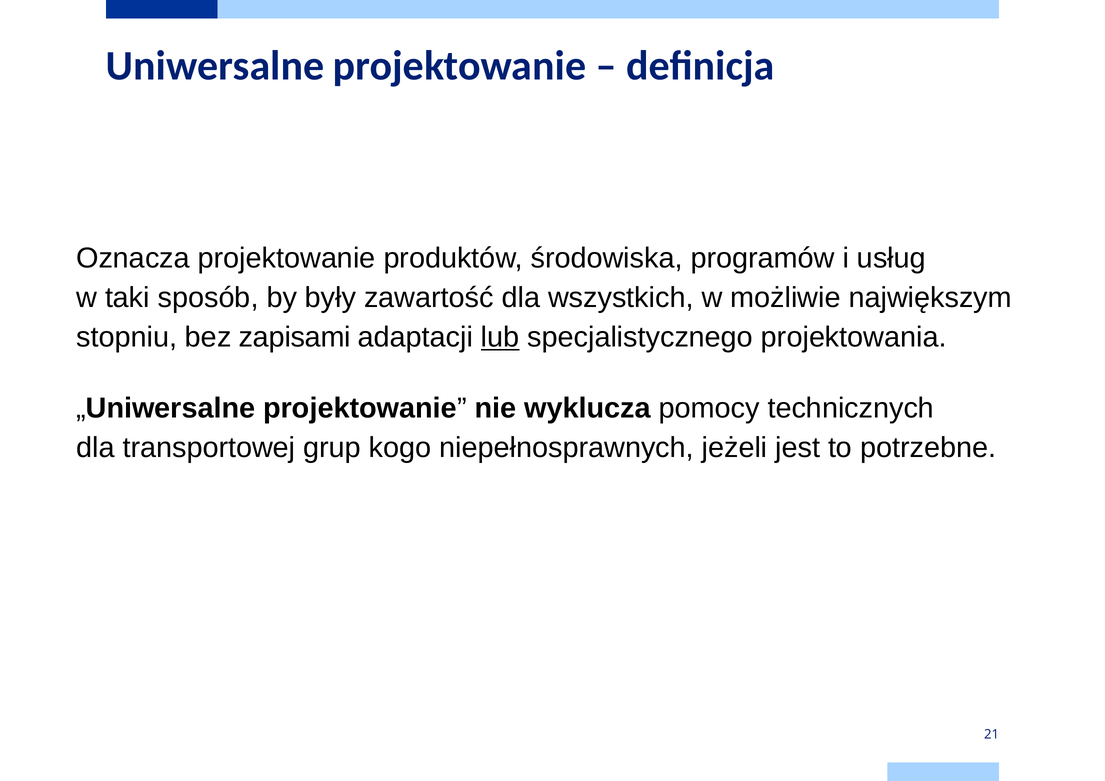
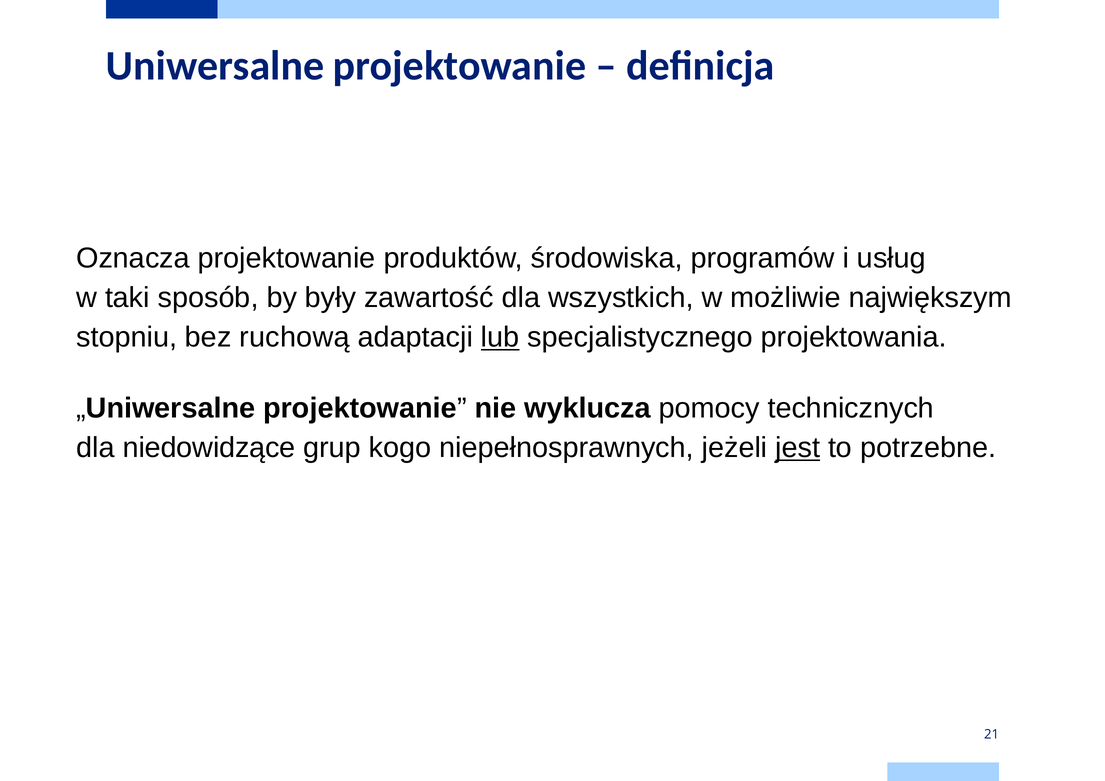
zapisami: zapisami -> ruchową (295, 337)
transportowej: transportowej -> niedowidzące (209, 448)
jest underline: none -> present (798, 448)
